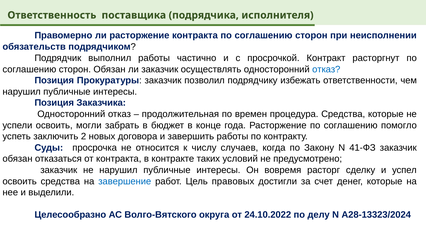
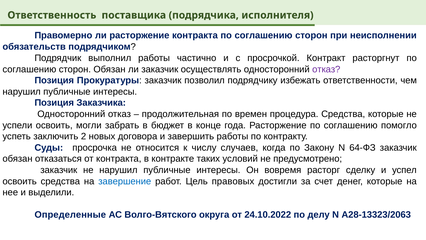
отказ colour: blue -> purple (326, 69)
41-ФЗ: 41-ФЗ -> 64-ФЗ (362, 147)
Целесообразно: Целесообразно -> Определенные (70, 215)
А28-13323/2024: А28-13323/2024 -> А28-13323/2063 (376, 215)
